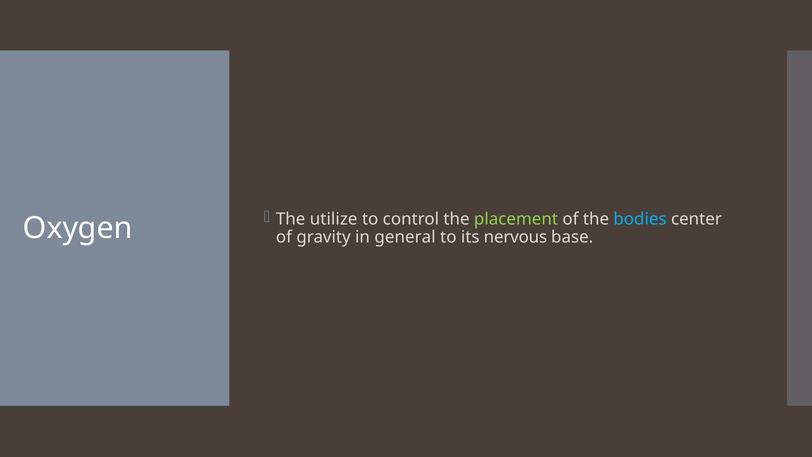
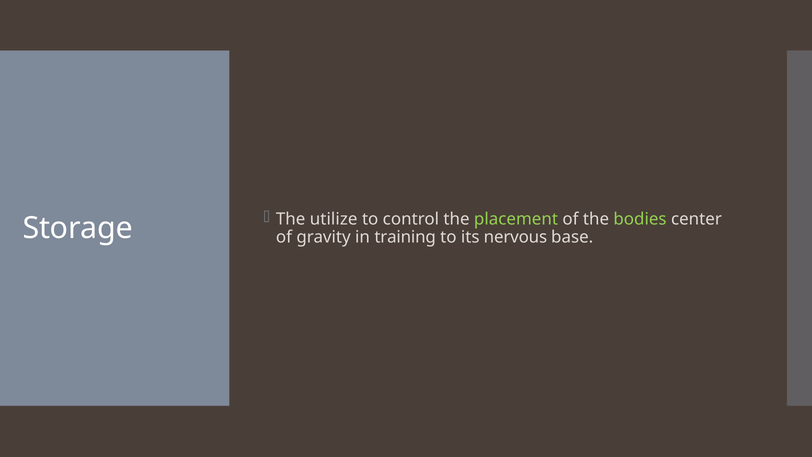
bodies colour: light blue -> light green (640, 219)
Oxygen: Oxygen -> Storage (78, 228)
general: general -> training (405, 237)
